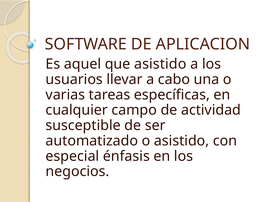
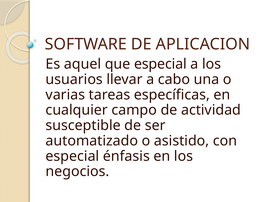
que asistido: asistido -> especial (160, 64)
